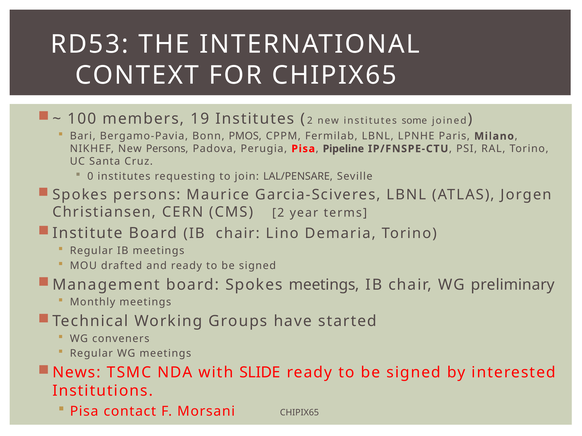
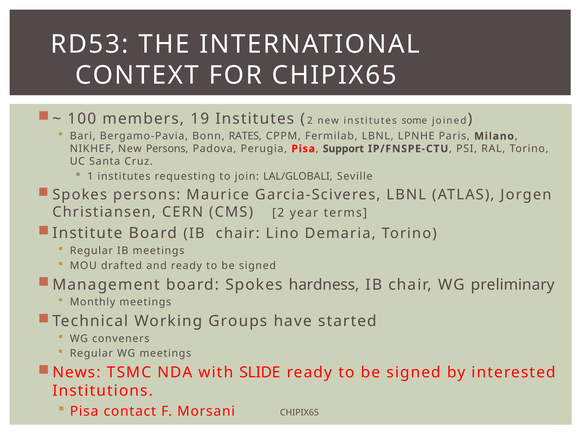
PMOS: PMOS -> RATES (245, 136)
Pipeline: Pipeline -> Support (343, 149)
0: 0 -> 1 (90, 176)
LAL/PENSARE: LAL/PENSARE -> LAL/GLOBALI (298, 176)
Spokes meetings: meetings -> hardness (324, 285)
